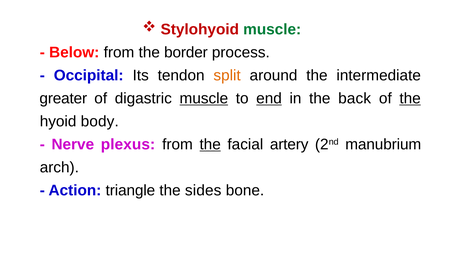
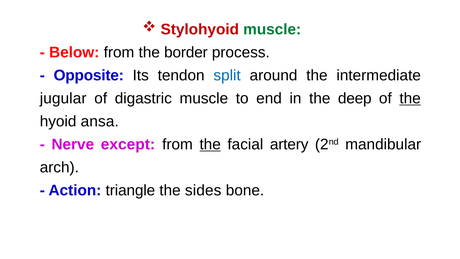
Occipital: Occipital -> Opposite (89, 75)
split colour: orange -> blue (227, 75)
greater: greater -> jugular (63, 98)
muscle underline: present -> none (204, 98)
end underline: present -> none (269, 98)
back: back -> deep (355, 98)
body: body -> ansa (100, 121)
plexus: plexus -> except (128, 144)
manubrium: manubrium -> mandibular (383, 144)
